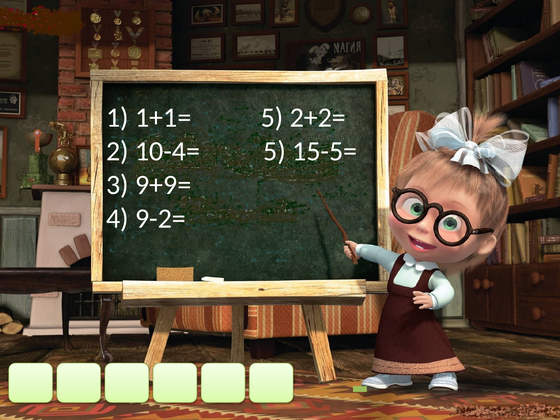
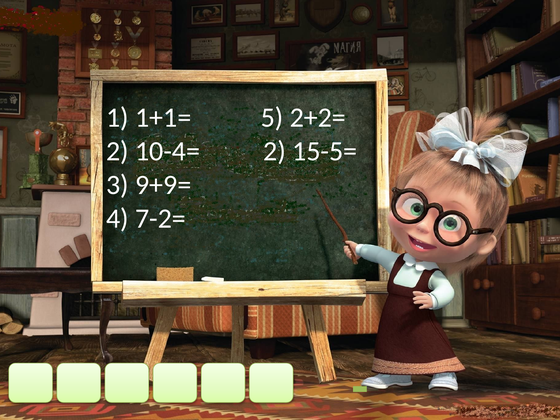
10-4= 5: 5 -> 2 (275, 151)
9-2=: 9-2= -> 7-2= (160, 219)
